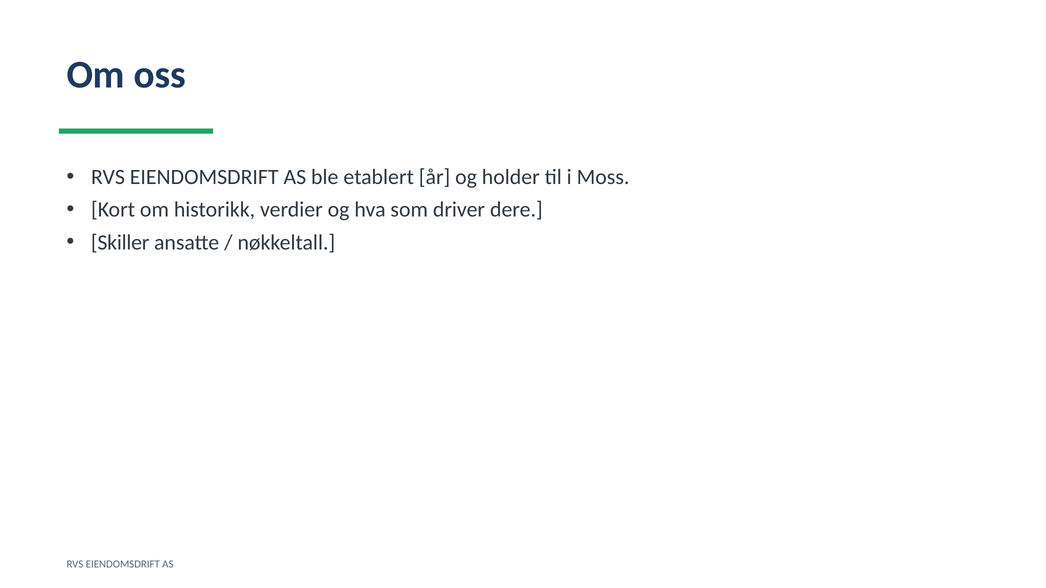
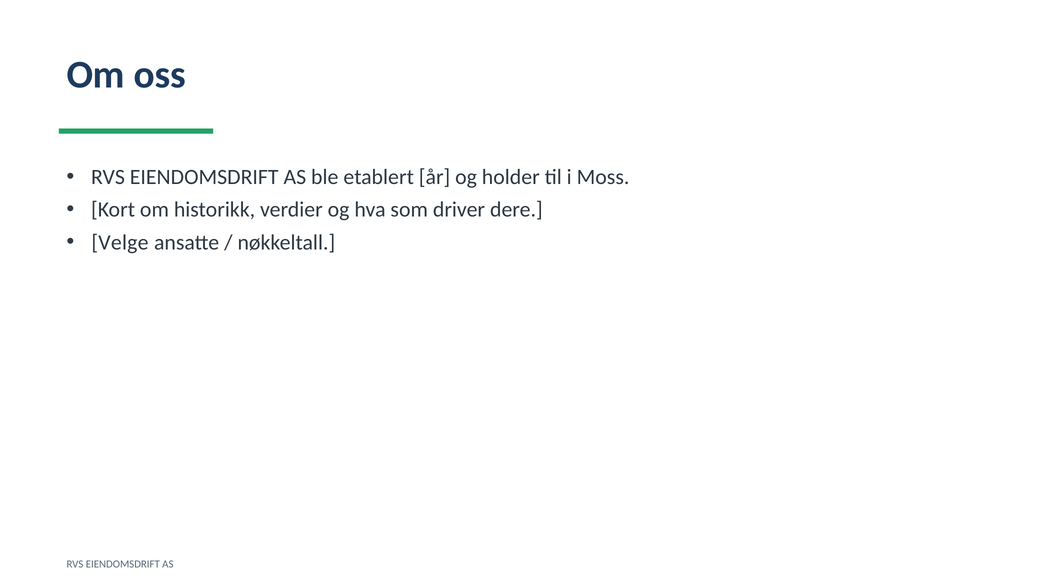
Skiller: Skiller -> Velge (120, 243)
